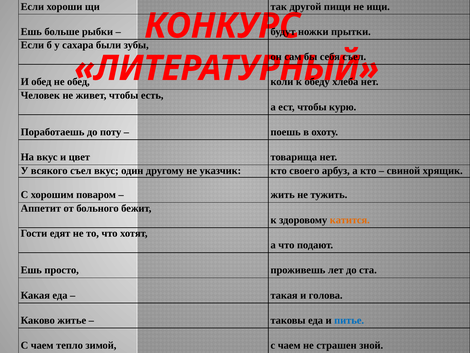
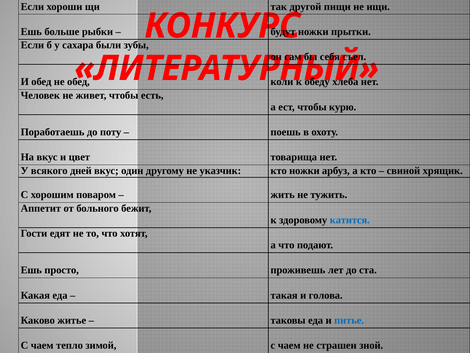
всякого съел: съел -> дней (81, 170)
кто своего: своего -> ножки (304, 170)
катится colour: orange -> blue (350, 220)
